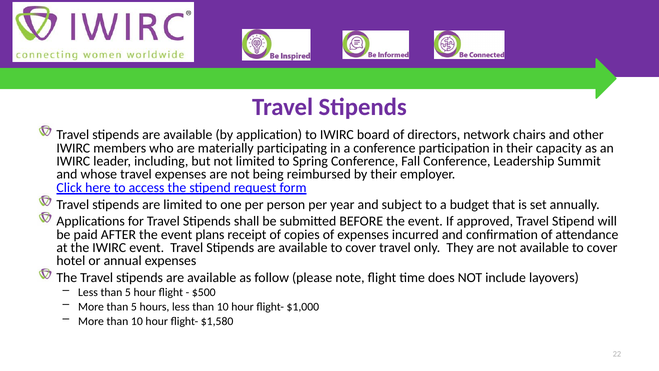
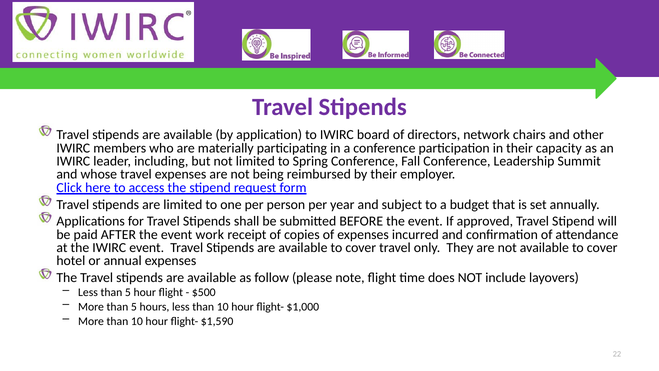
plans: plans -> work (210, 234)
$1,580: $1,580 -> $1,590 (217, 321)
